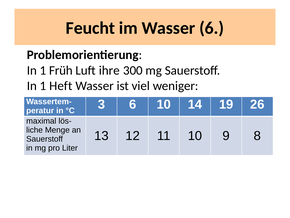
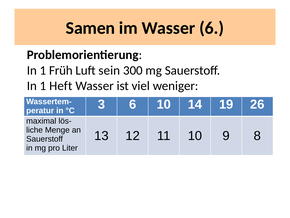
Feucht: Feucht -> Samen (90, 28)
ihre: ihre -> sein (109, 70)
